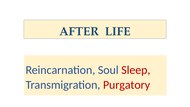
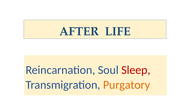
Purgatory colour: red -> orange (127, 85)
